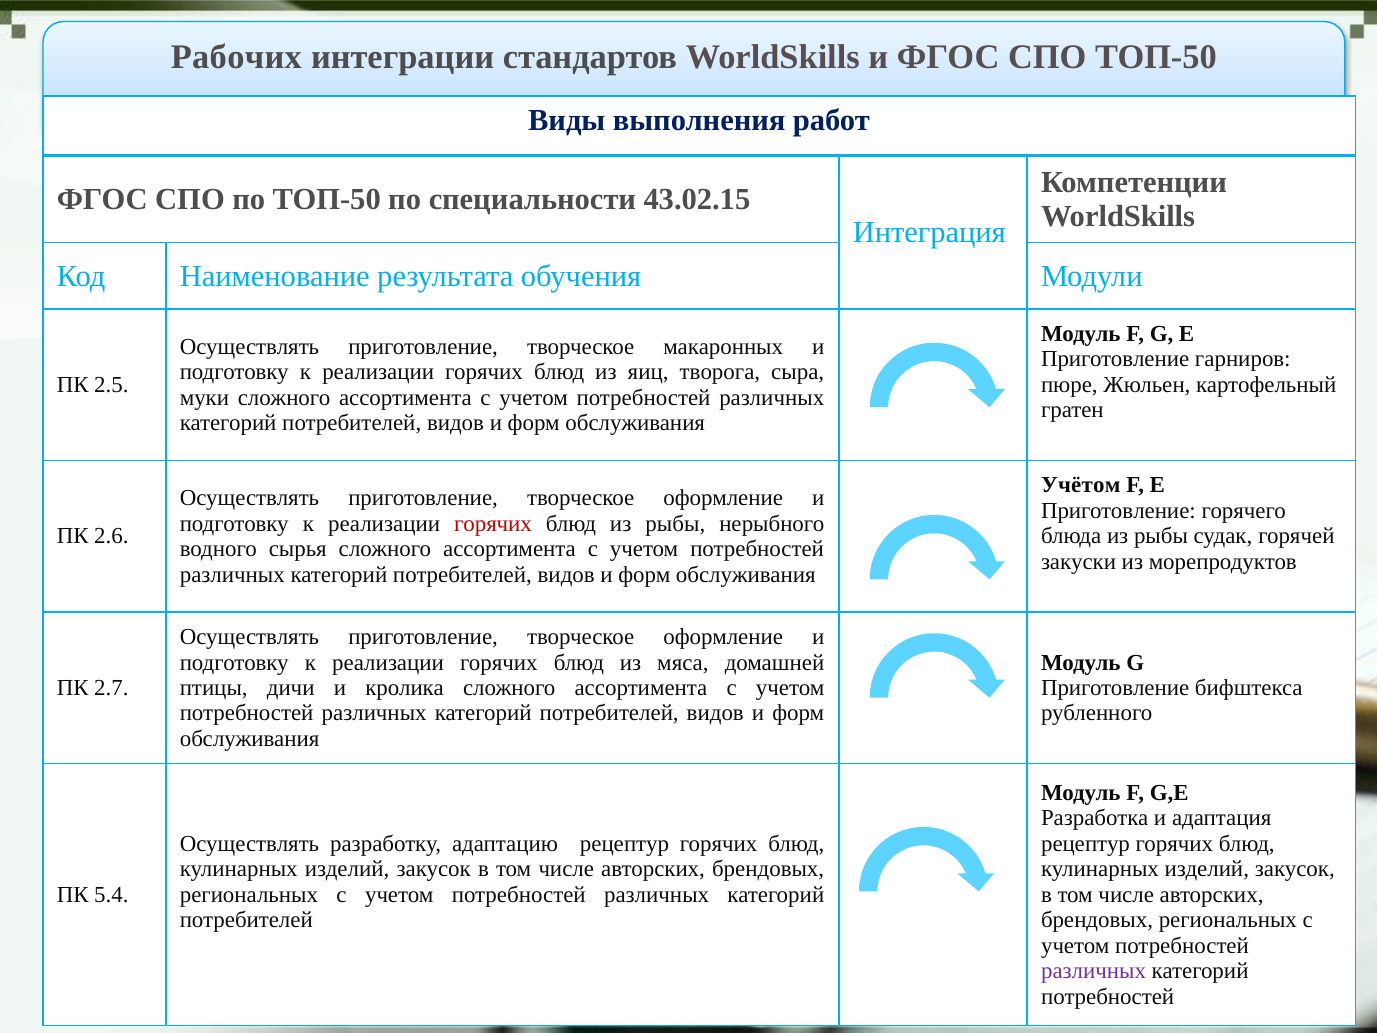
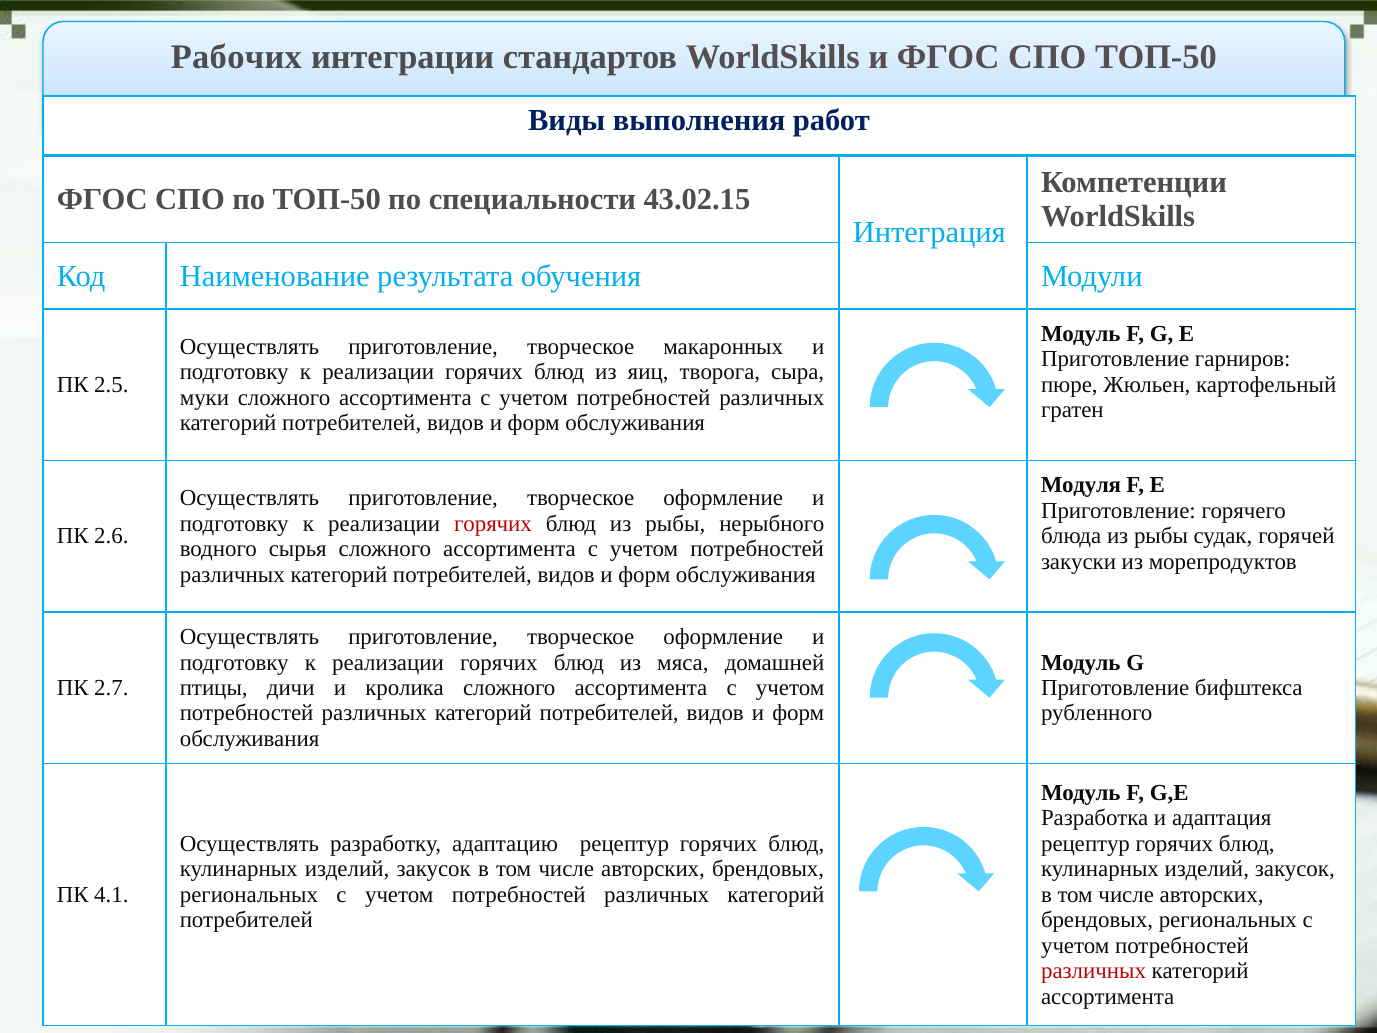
Учётом: Учётом -> Модуля (1081, 485)
5.4: 5.4 -> 4.1 (111, 894)
различных colour: purple -> red (1094, 971)
потребностей: потребностей -> ассортимента (1108, 996)
